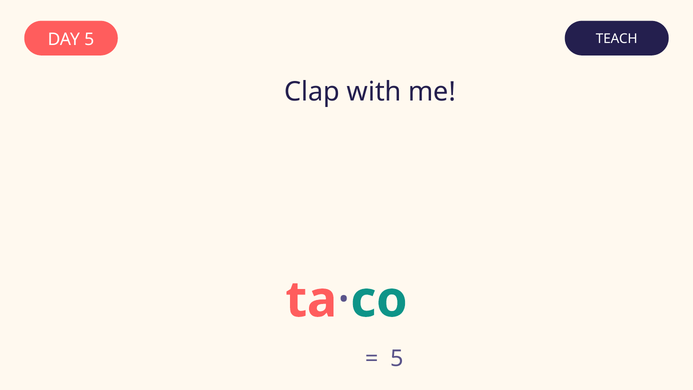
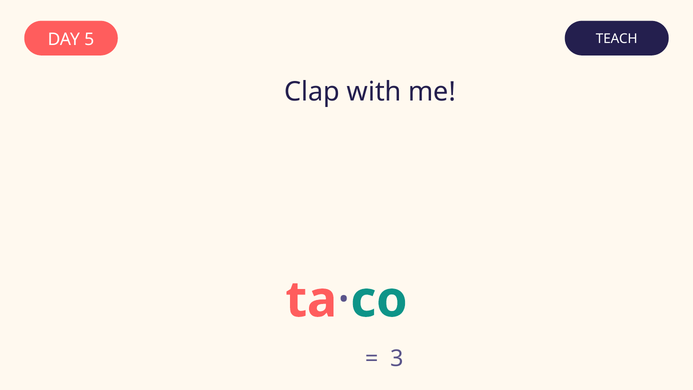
5: 5 -> 3 (397, 358)
